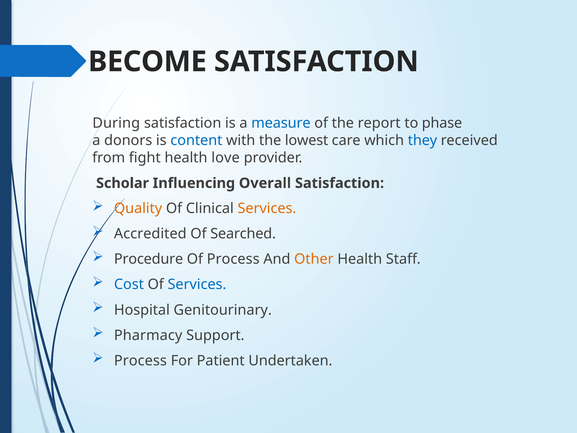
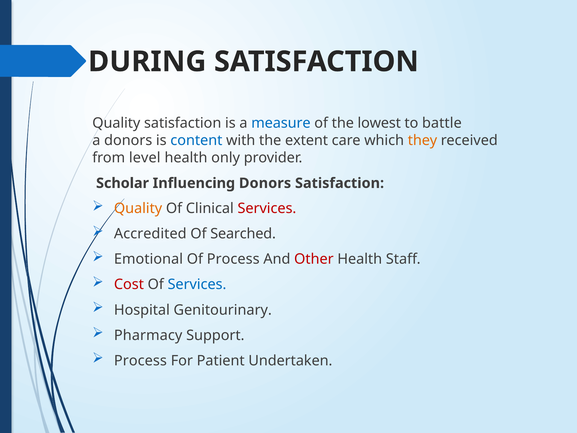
BECOME: BECOME -> DURING (147, 62)
During: During -> Quality (116, 123)
report: report -> lowest (379, 123)
phase: phase -> battle (442, 123)
lowest: lowest -> extent (307, 140)
they colour: blue -> orange (423, 140)
fight: fight -> level (145, 158)
love: love -> only (226, 158)
Influencing Overall: Overall -> Donors (265, 183)
Services colour: orange -> red (267, 208)
Procedure: Procedure -> Emotional (148, 259)
Other colour: orange -> red (314, 259)
Cost colour: blue -> red (129, 284)
